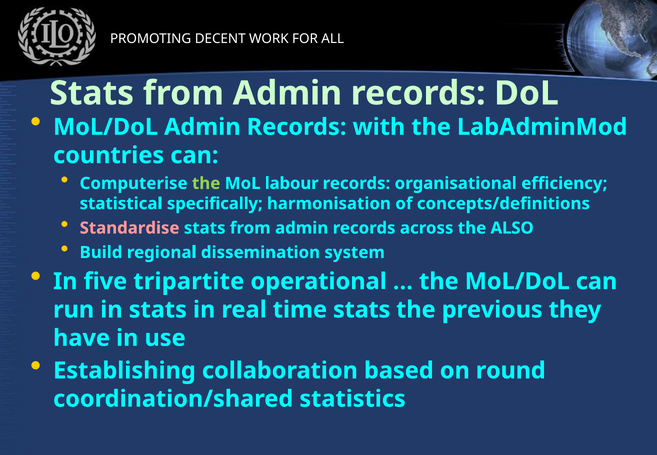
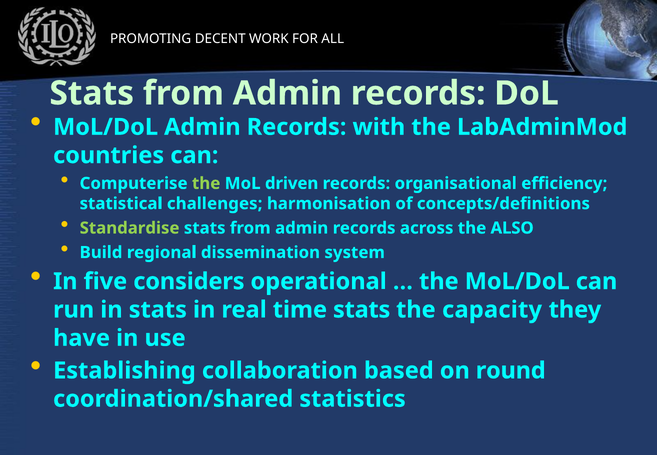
labour: labour -> driven (292, 183)
specifically: specifically -> challenges (215, 204)
Standardise colour: pink -> light green (130, 228)
tripartite: tripartite -> considers (189, 281)
previous: previous -> capacity (492, 310)
